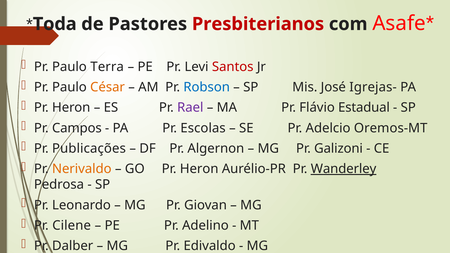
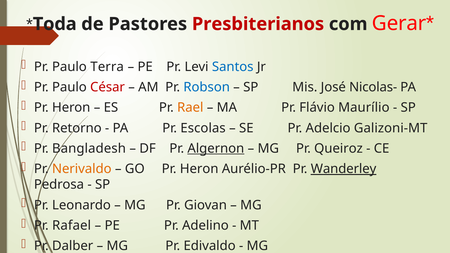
Asafe: Asafe -> Gerar (399, 23)
Santos colour: red -> blue (233, 67)
César colour: orange -> red (108, 87)
Igrejas-: Igrejas- -> Nicolas- (373, 87)
Rael colour: purple -> orange (190, 108)
Estadual: Estadual -> Maurílio (364, 108)
Campos: Campos -> Retorno (77, 128)
Oremos-MT: Oremos-MT -> Galizoni-MT (391, 128)
Publicações: Publicações -> Bangladesh (89, 149)
Algernon underline: none -> present (216, 149)
Galizoni: Galizoni -> Queiroz (338, 149)
Cilene: Cilene -> Rafael (72, 226)
